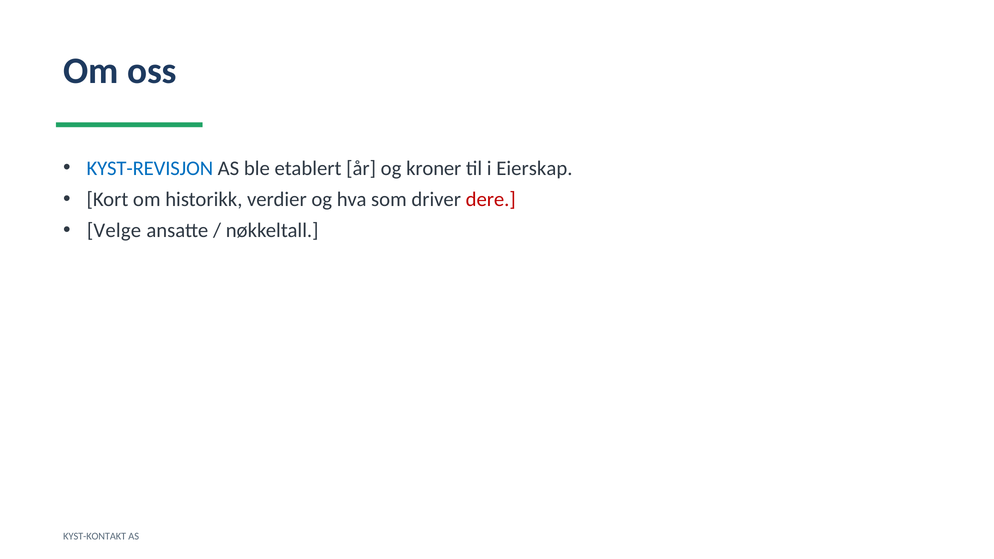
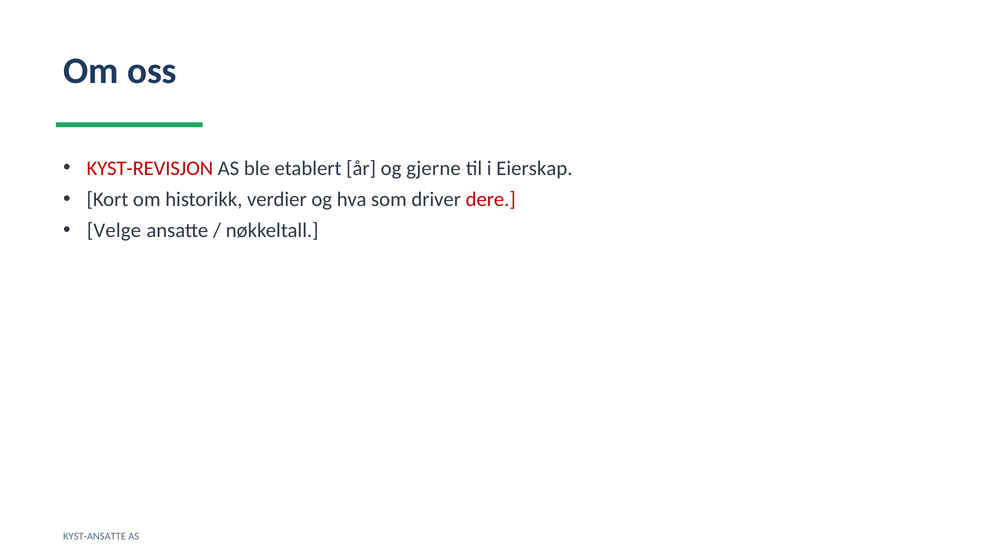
KYST-REVISJON colour: blue -> red (150, 168)
kroner: kroner -> gjerne (434, 168)
KYST-KONTAKT: KYST-KONTAKT -> KYST-ANSATTE (95, 536)
